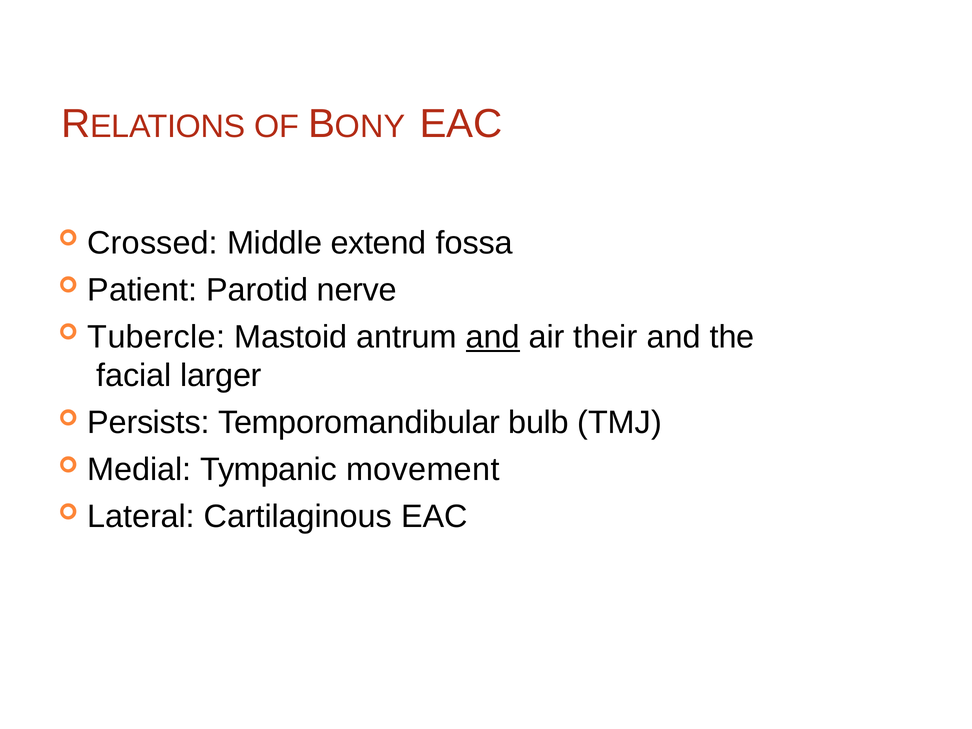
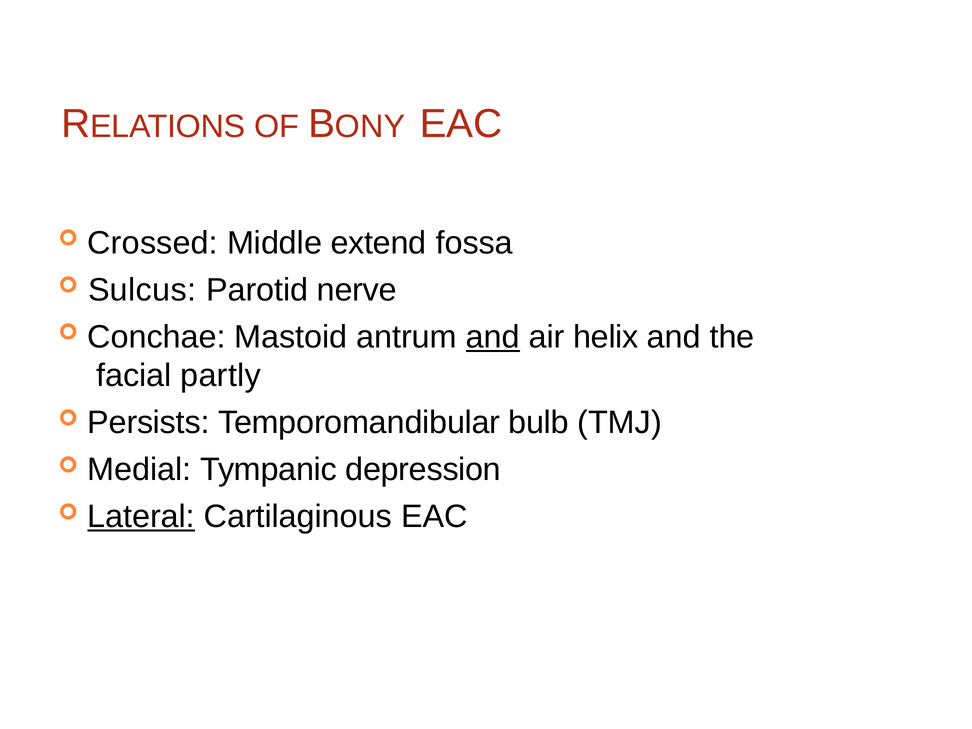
Patient: Patient -> Sulcus (142, 290)
Tubercle: Tubercle -> Conchae (156, 337)
their: their -> helix (606, 337)
larger: larger -> partly (221, 376)
movement: movement -> depression (423, 470)
Lateral underline: none -> present (141, 517)
